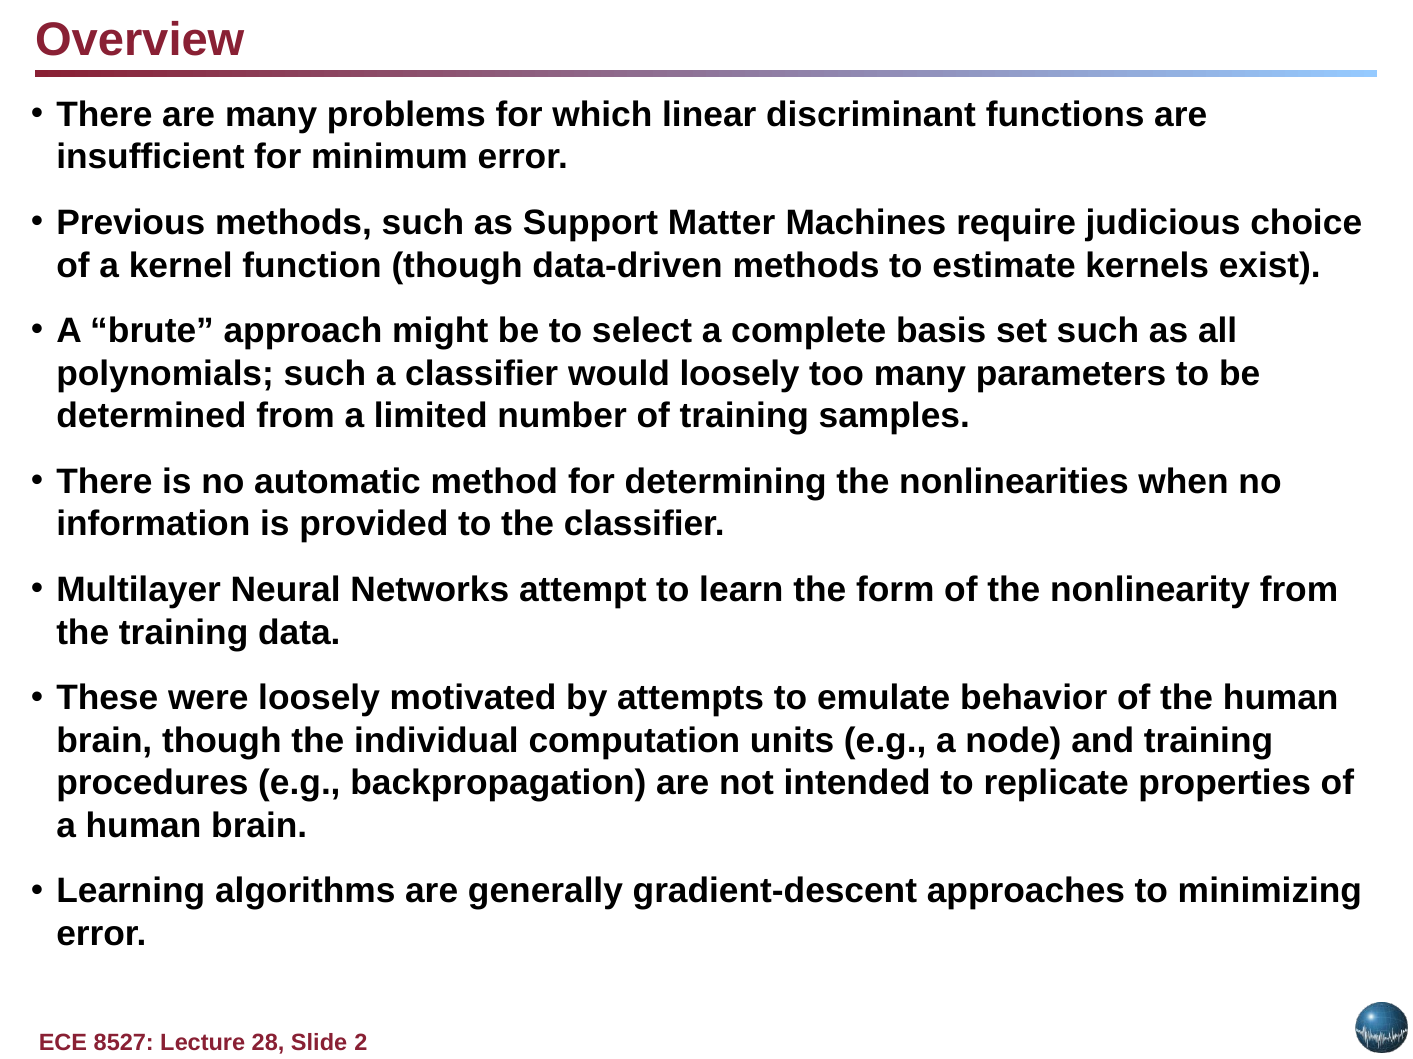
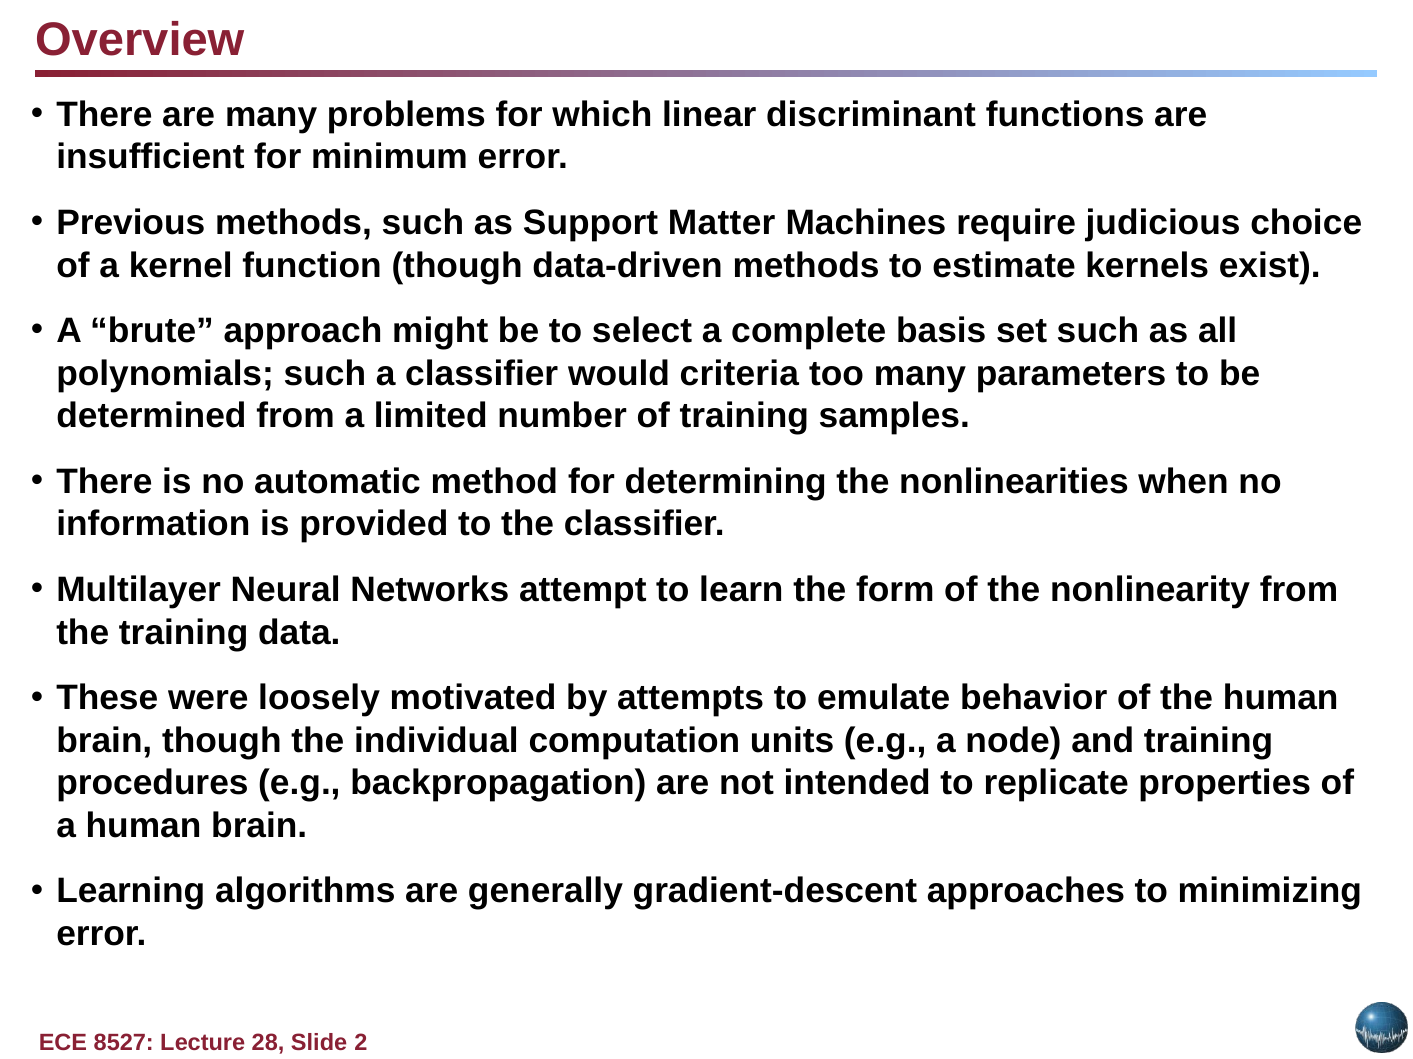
would loosely: loosely -> criteria (739, 374)
